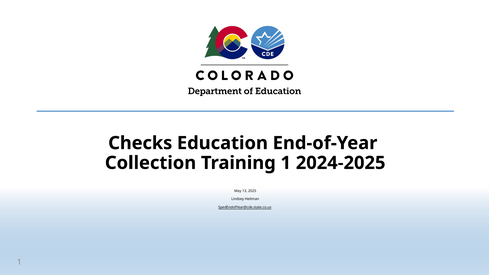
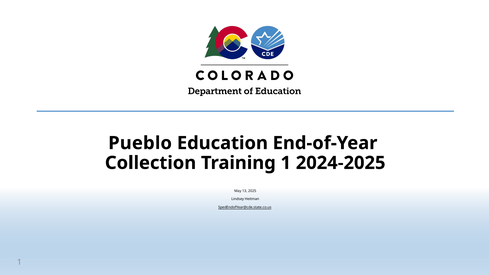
Checks: Checks -> Pueblo (140, 143)
